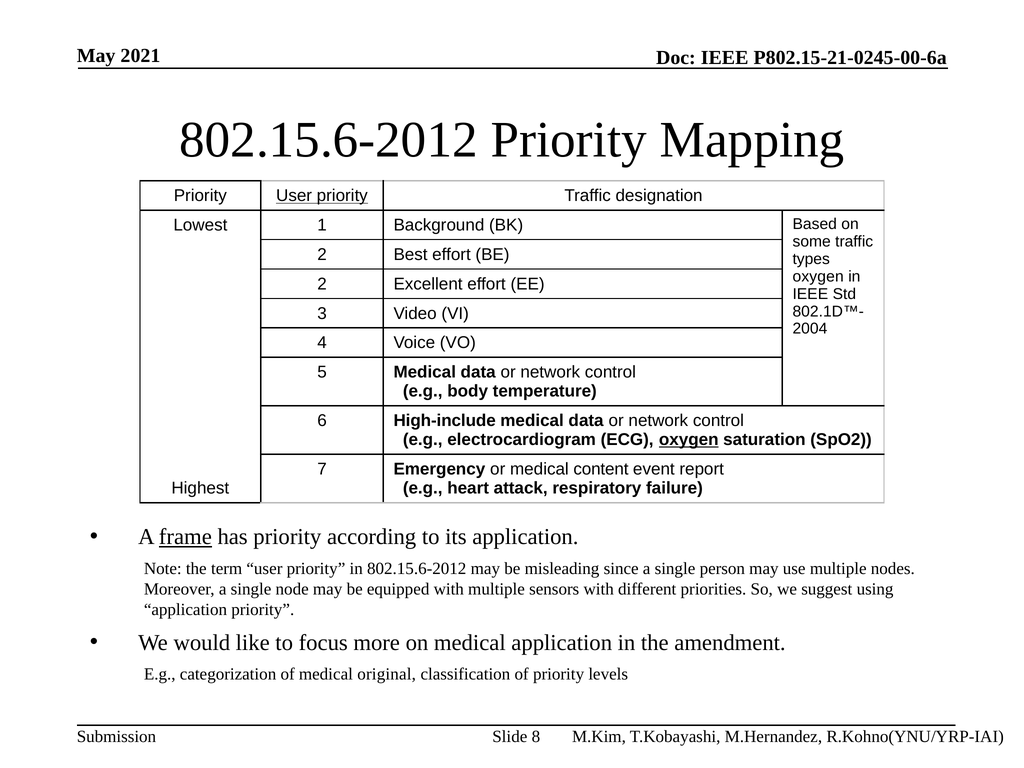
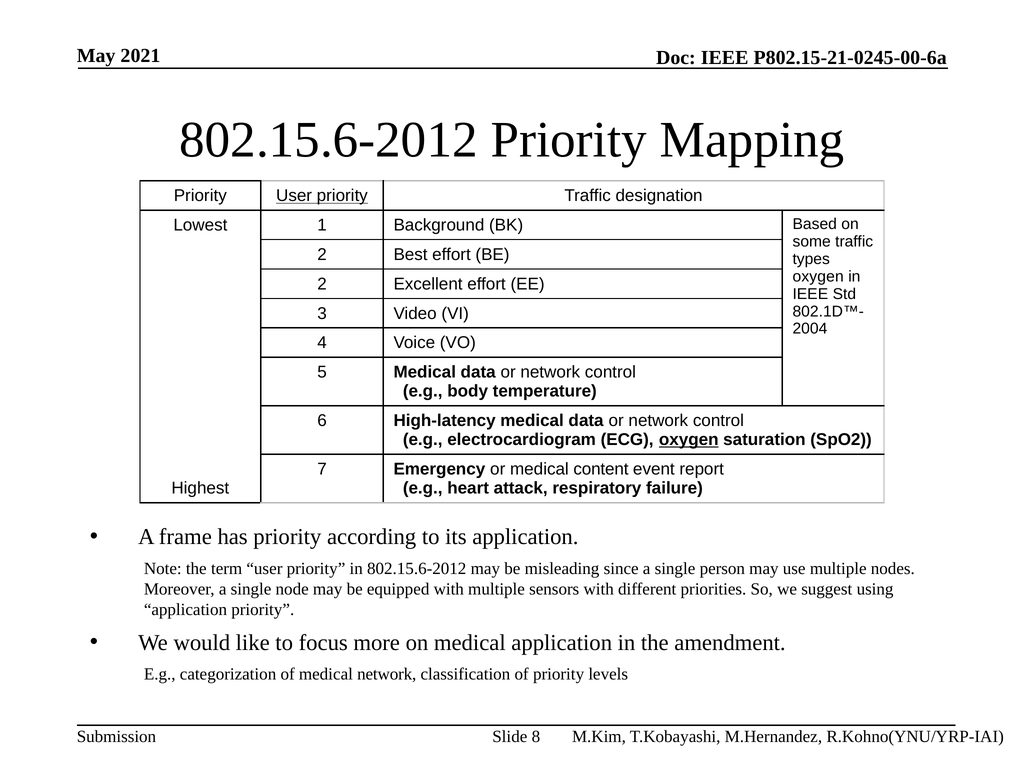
High-include: High-include -> High-latency (445, 421)
frame underline: present -> none (185, 537)
medical original: original -> network (387, 674)
